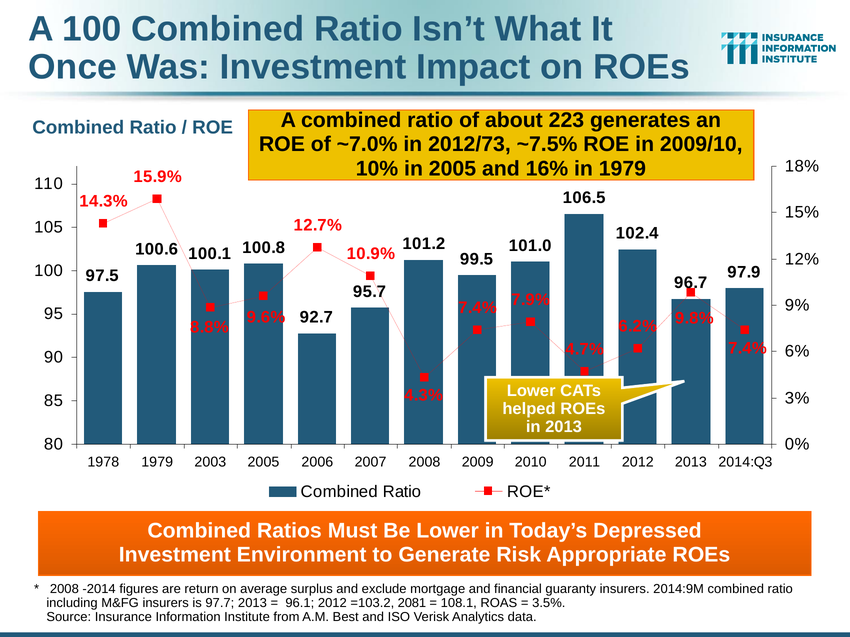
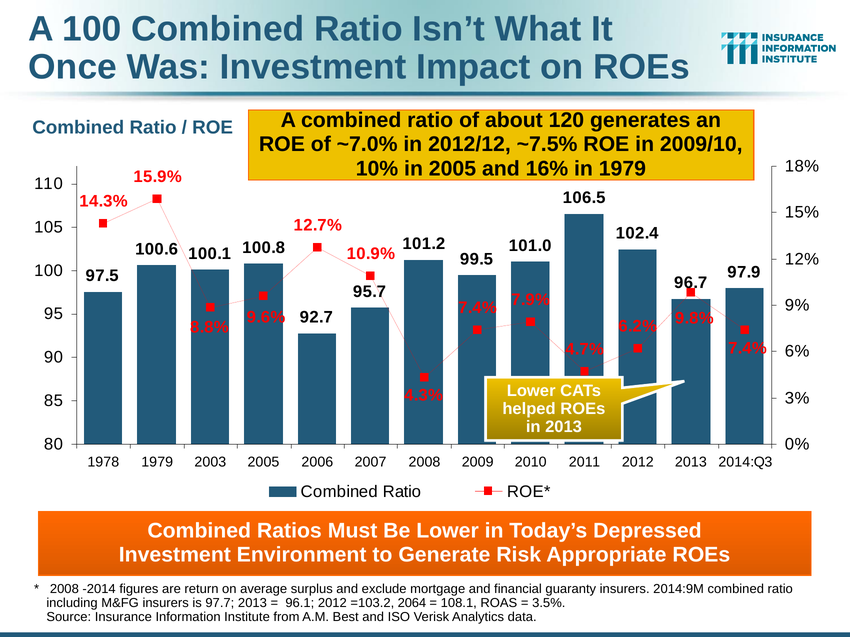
223: 223 -> 120 (566, 120)
2012/73: 2012/73 -> 2012/12 (469, 144)
2081: 2081 -> 2064 (412, 604)
